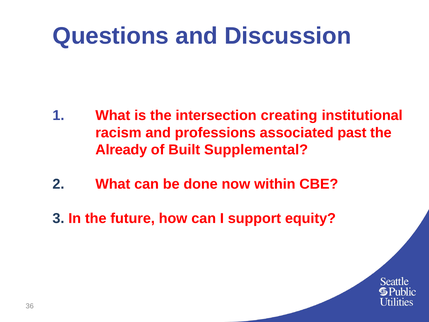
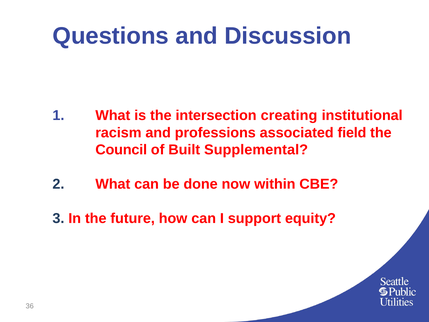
past: past -> field (352, 133)
Already: Already -> Council (121, 150)
